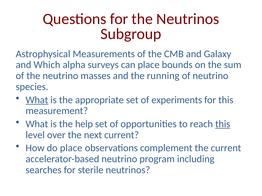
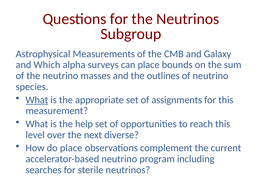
running: running -> outlines (163, 76)
experiments: experiments -> assignments (177, 100)
this underline: present -> none (223, 124)
next current: current -> diverse (122, 135)
